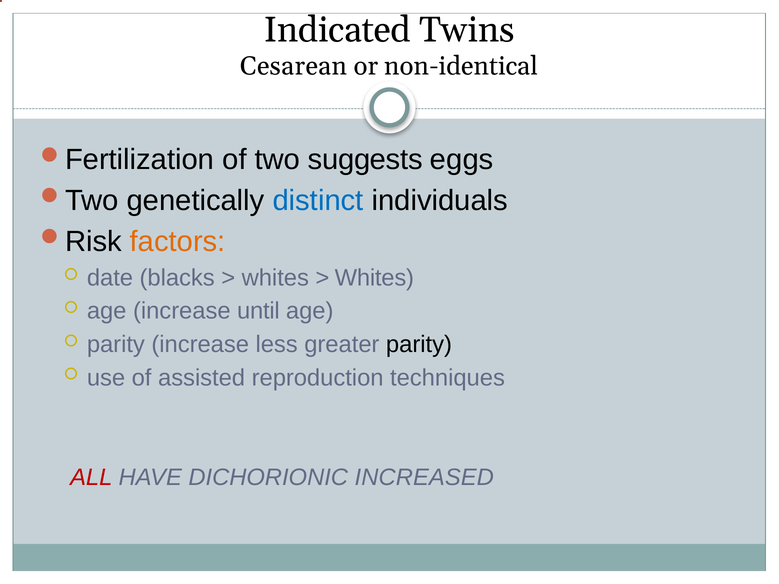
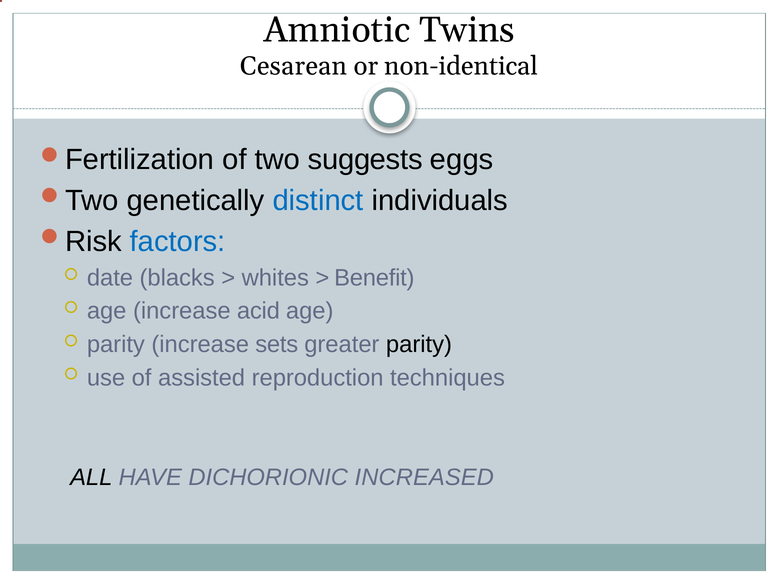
Indicated: Indicated -> Amniotic (337, 30)
factors colour: orange -> blue (178, 242)
Whites: Whites -> Benefit (374, 278)
until: until -> acid (258, 311)
less: less -> sets (277, 345)
ALL colour: red -> black (91, 478)
